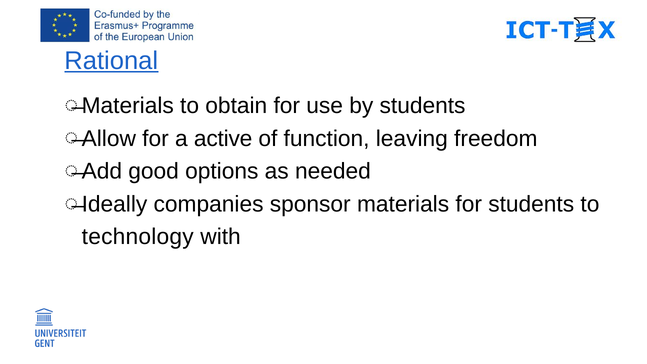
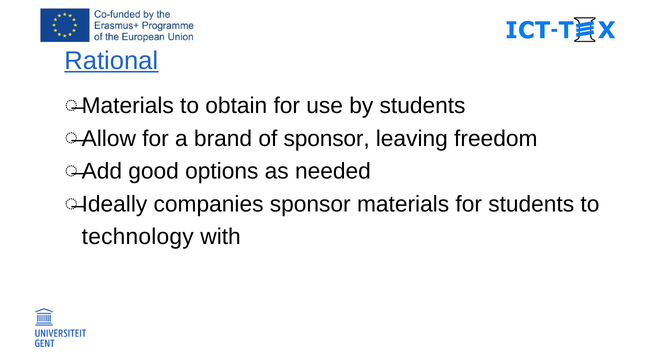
active: active -> brand (223, 139)
of function: function -> sponsor (327, 139)
